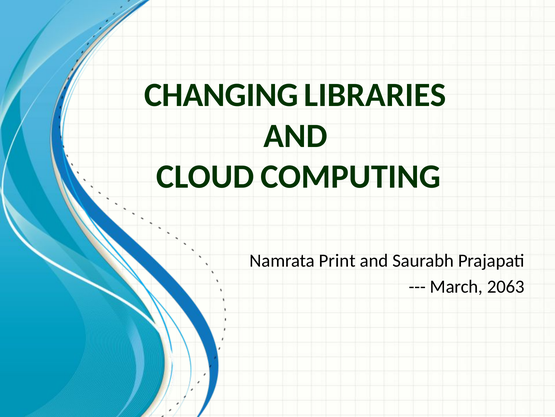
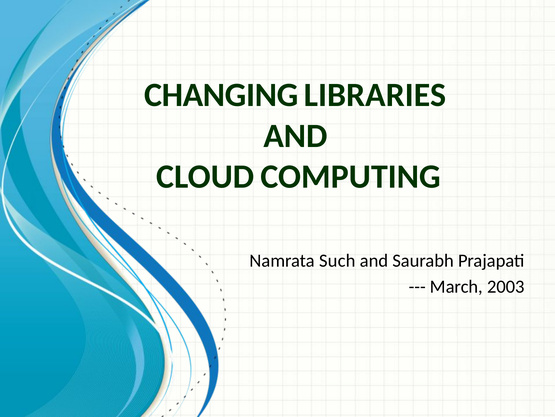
Print: Print -> Such (337, 260)
2063: 2063 -> 2003 (506, 286)
